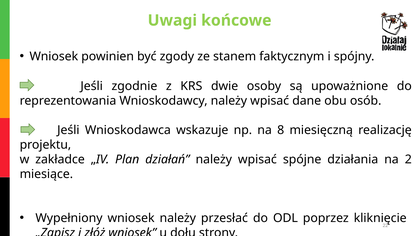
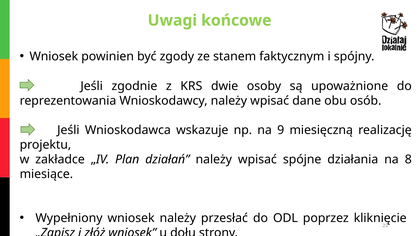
8: 8 -> 9 (281, 130)
2: 2 -> 8 (408, 160)
